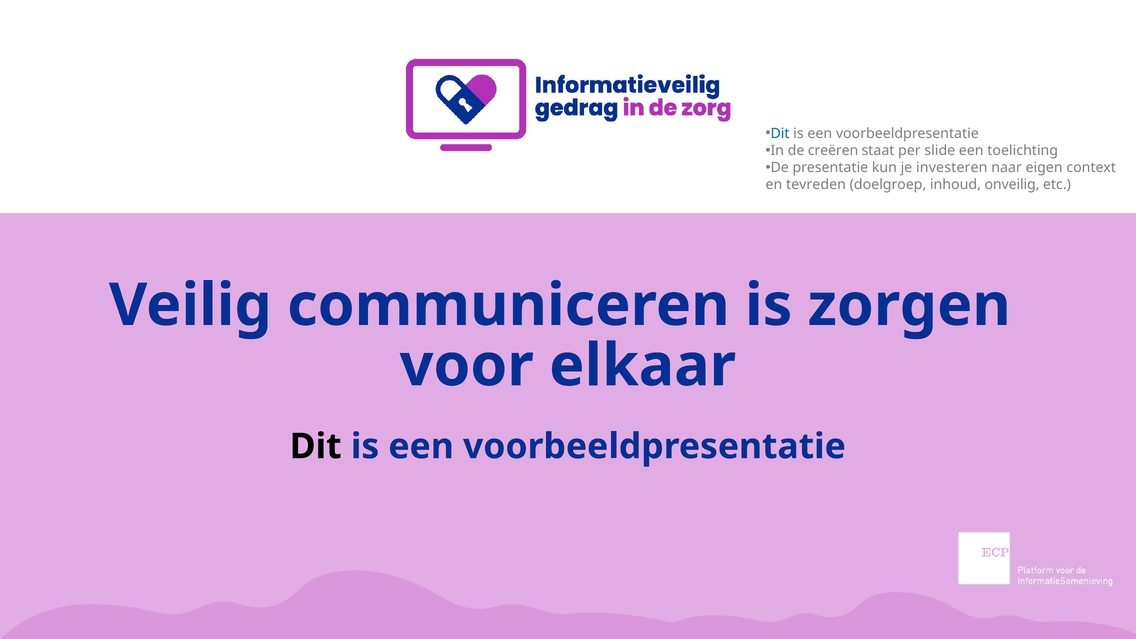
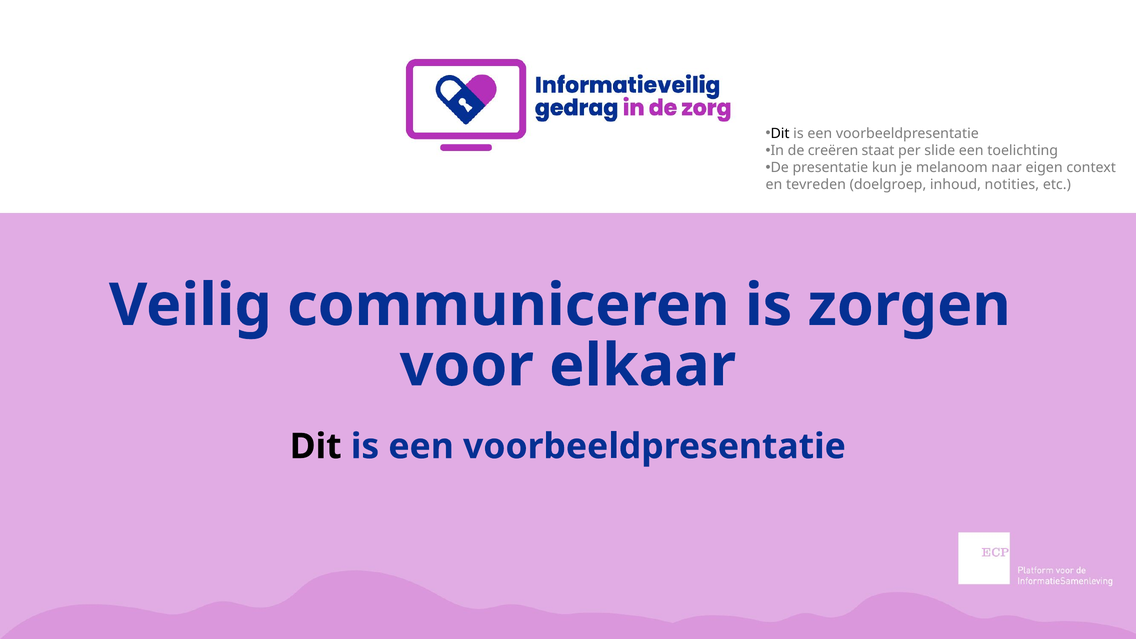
Dit colour: blue -> black (780, 134)
investeren: investeren -> melanoom (952, 168)
onveilig: onveilig -> notities (1012, 185)
